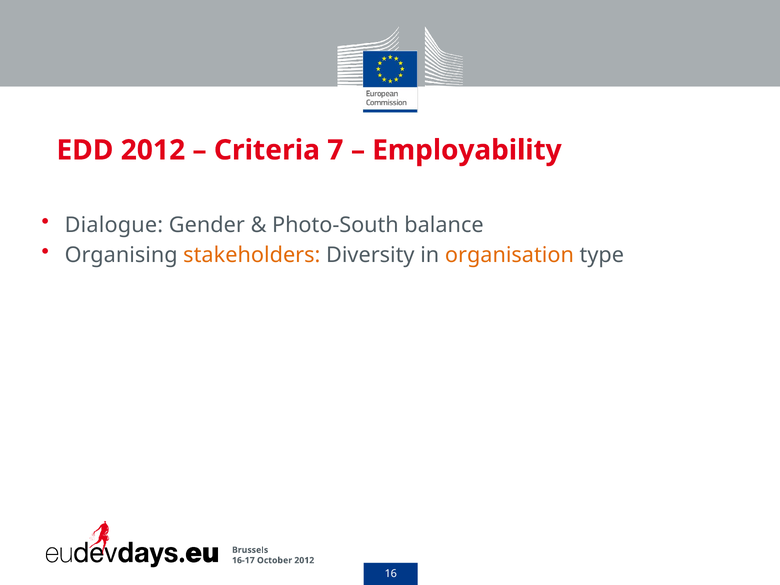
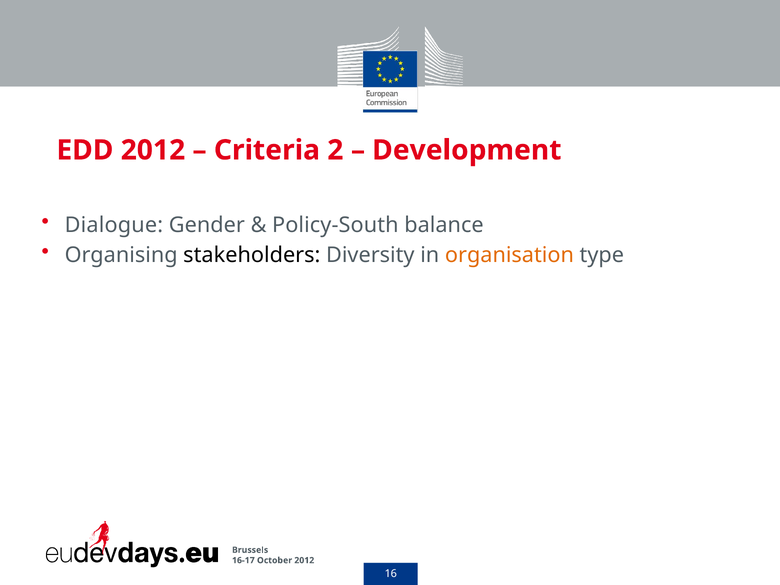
7: 7 -> 2 (335, 150)
Employability: Employability -> Development (467, 150)
Photo-South: Photo-South -> Policy-South (335, 225)
stakeholders colour: orange -> black (252, 255)
